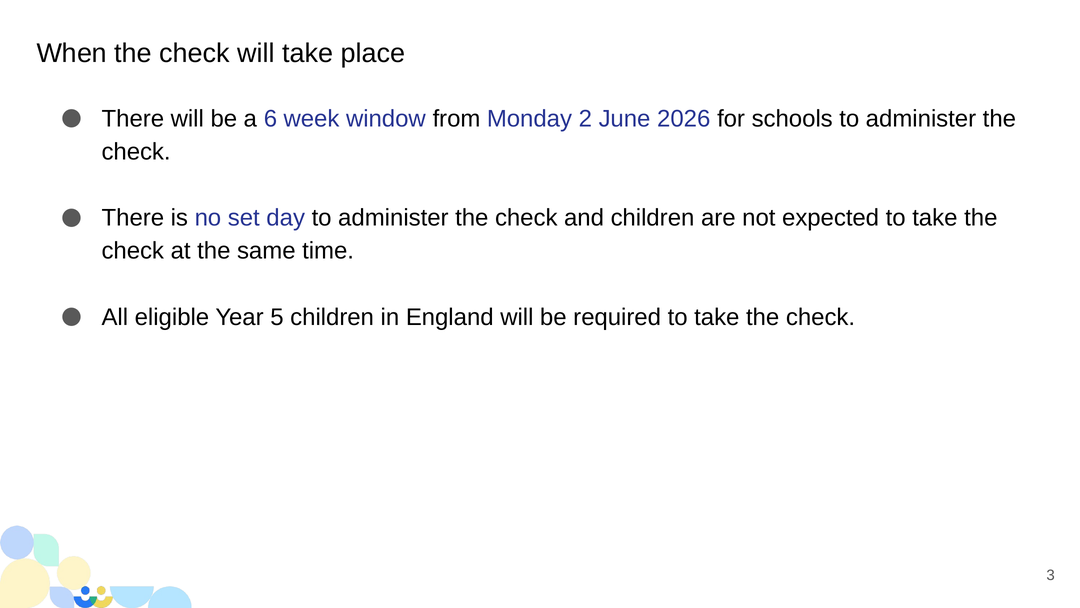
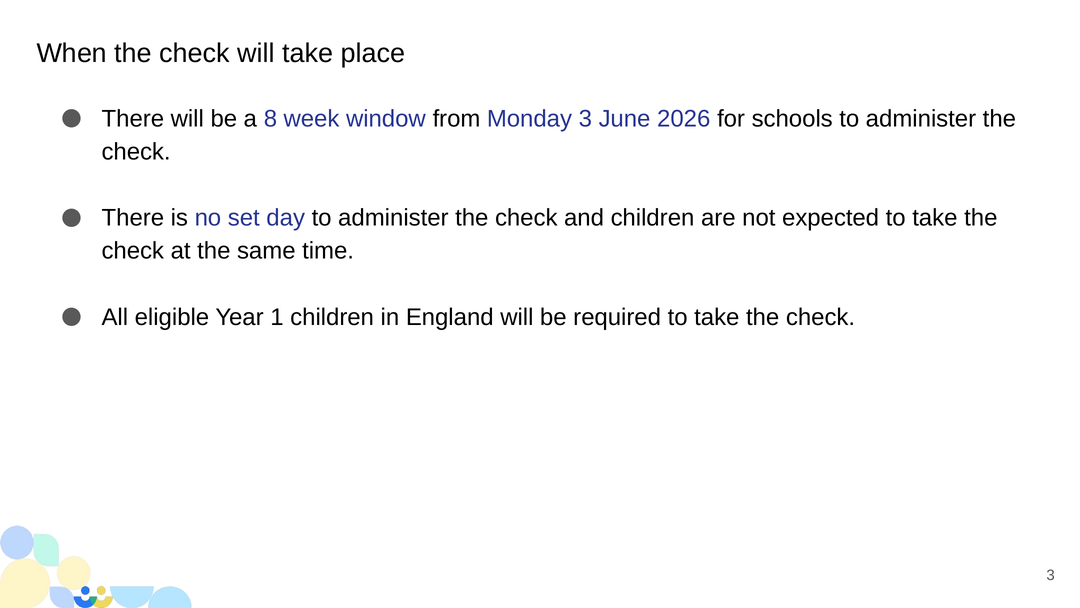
6: 6 -> 8 (270, 118)
Monday 2: 2 -> 3 (585, 118)
5: 5 -> 1 (277, 317)
